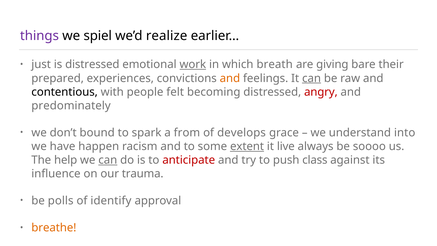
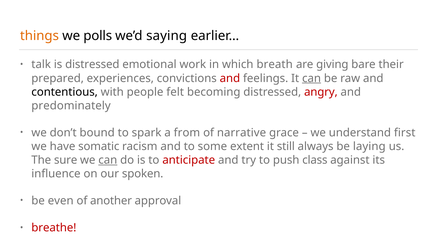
things colour: purple -> orange (39, 36)
spiel: spiel -> polls (98, 36)
realize: realize -> saying (167, 36)
just: just -> talk (41, 65)
work underline: present -> none (193, 65)
and colour: orange -> red (230, 78)
develops: develops -> narrative (242, 133)
into: into -> first (405, 133)
happen: happen -> somatic (99, 146)
extent underline: present -> none (247, 146)
live: live -> still (286, 146)
soooo: soooo -> laying (369, 146)
help: help -> sure (66, 160)
trauma: trauma -> spoken (143, 174)
polls: polls -> even (61, 201)
identify: identify -> another (111, 201)
breathe colour: orange -> red (54, 228)
